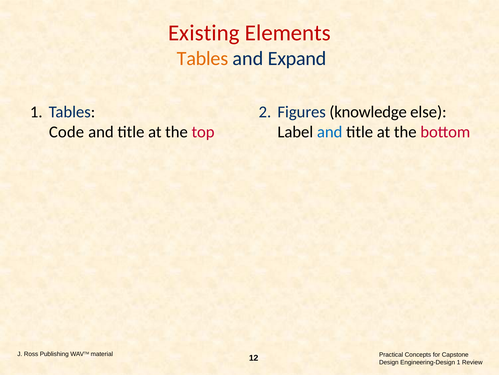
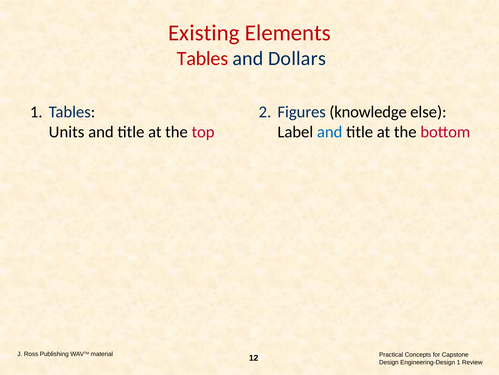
Tables colour: orange -> red (203, 58)
Expand: Expand -> Dollars (297, 58)
Code: Code -> Units (67, 132)
